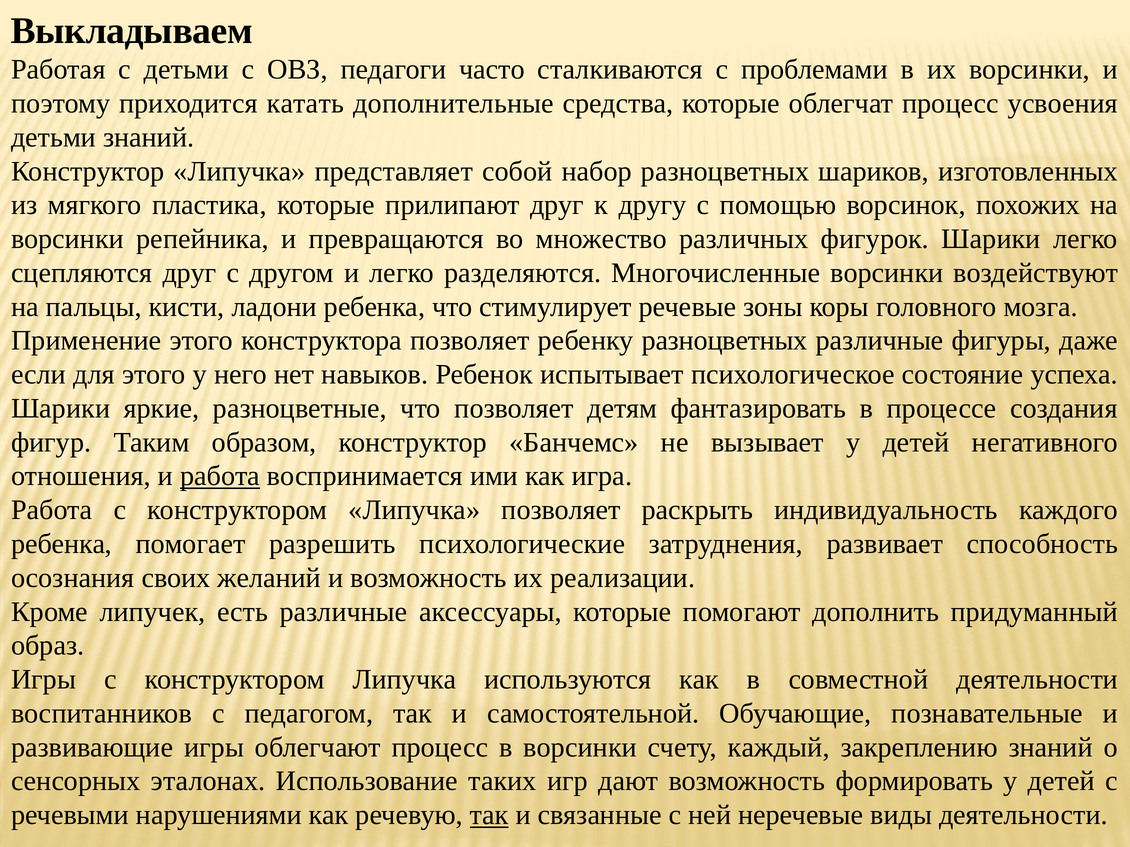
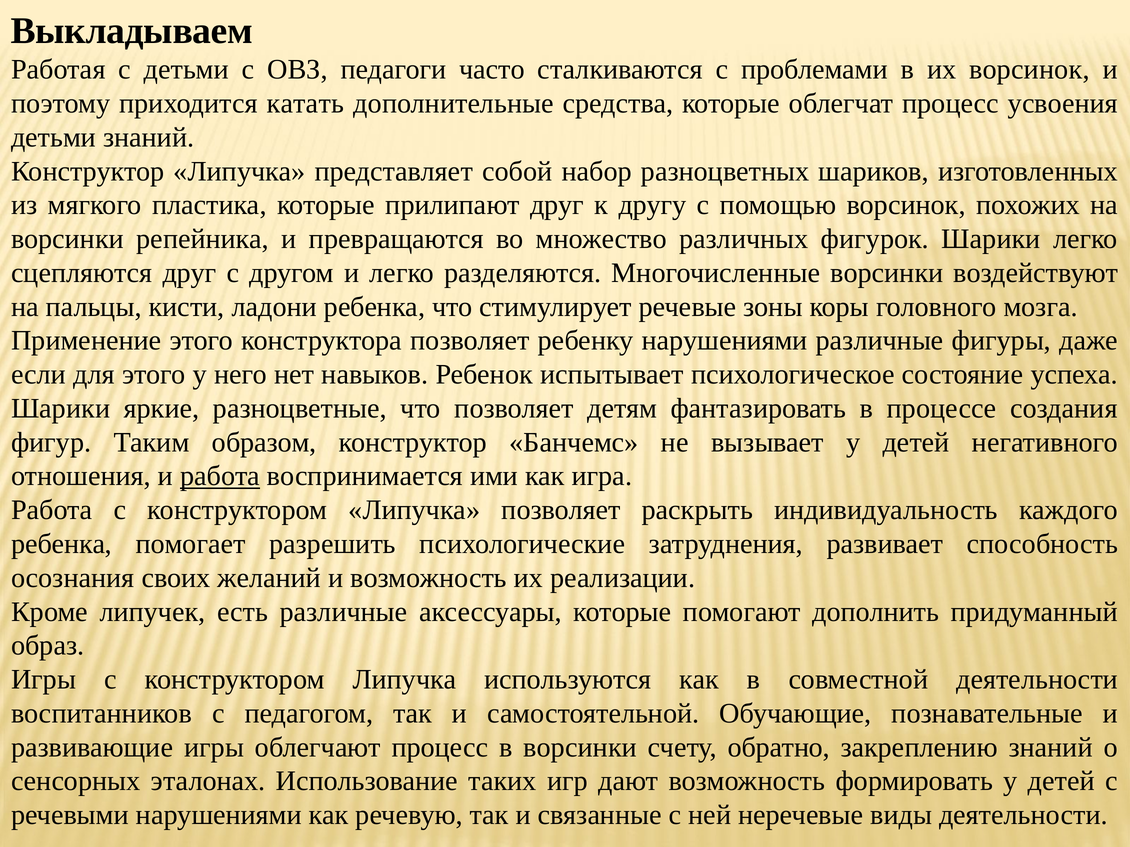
их ворсинки: ворсинки -> ворсинок (1029, 70)
ребенку разноцветных: разноцветных -> нарушениями (725, 341)
каждый: каждый -> обратно (779, 748)
так underline: present -> none (489, 815)
